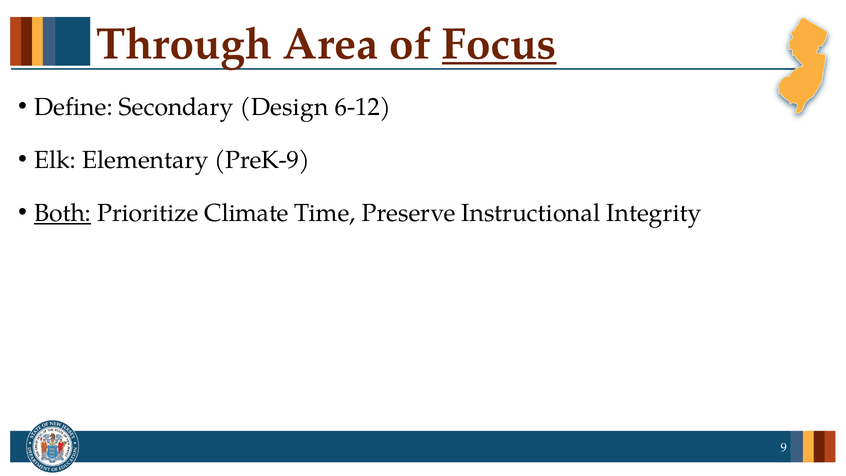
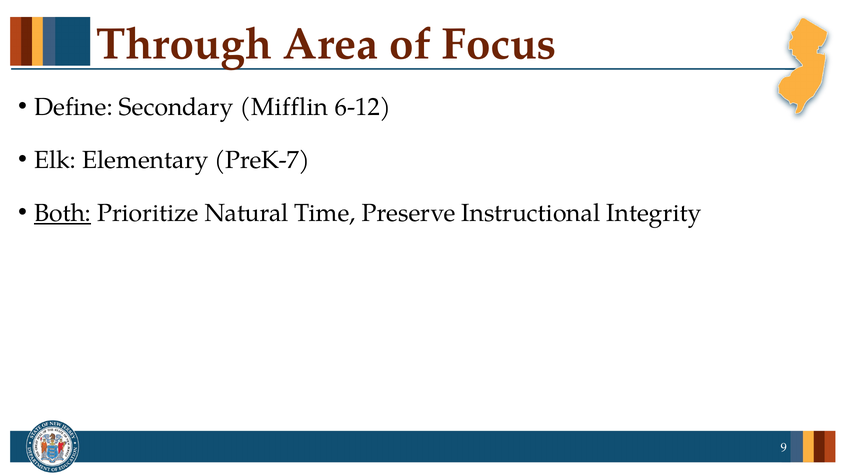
Focus underline: present -> none (499, 44)
Design: Design -> Mifflin (284, 107)
PreK-9: PreK-9 -> PreK-7 (262, 160)
Climate: Climate -> Natural (246, 213)
